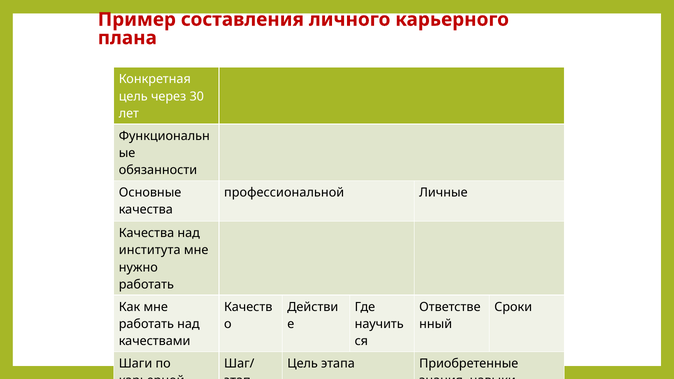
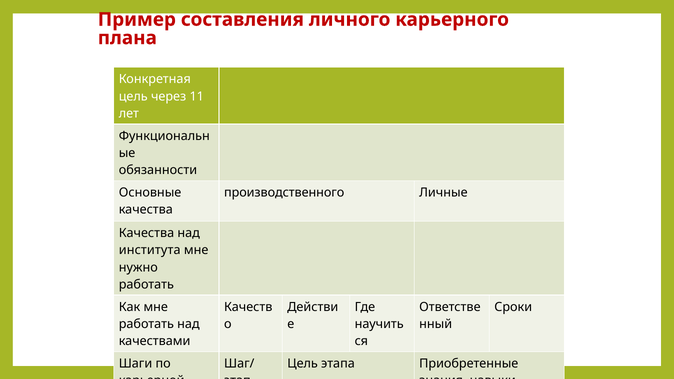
30: 30 -> 11 (197, 96)
профессиональной: профессиональной -> производственного (284, 193)
